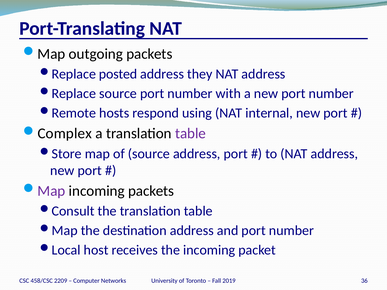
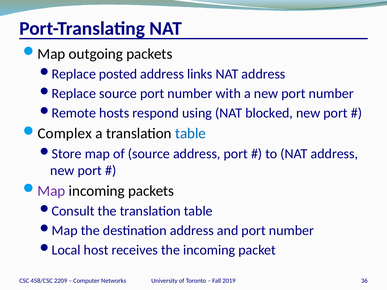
they: they -> links (200, 74)
internal: internal -> blocked (269, 113)
table colour: purple -> blue (190, 134)
